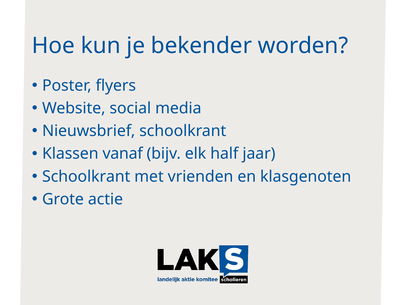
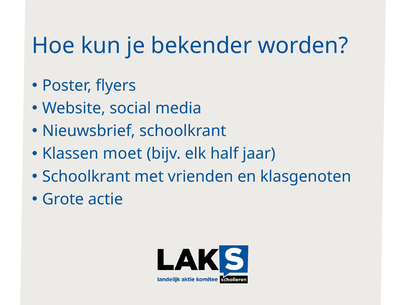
vanaf: vanaf -> moet (122, 153)
